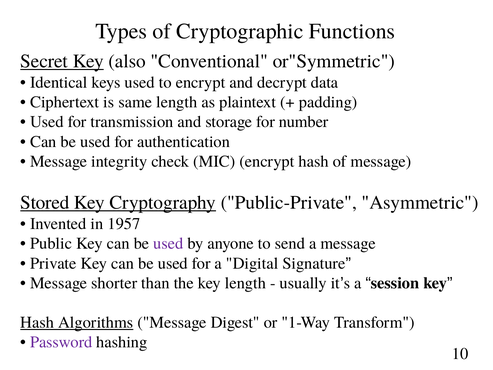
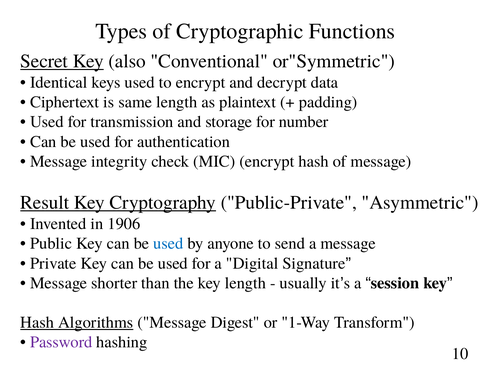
Stored: Stored -> Result (45, 202)
1957: 1957 -> 1906 (124, 224)
used colour: purple -> blue (168, 243)
